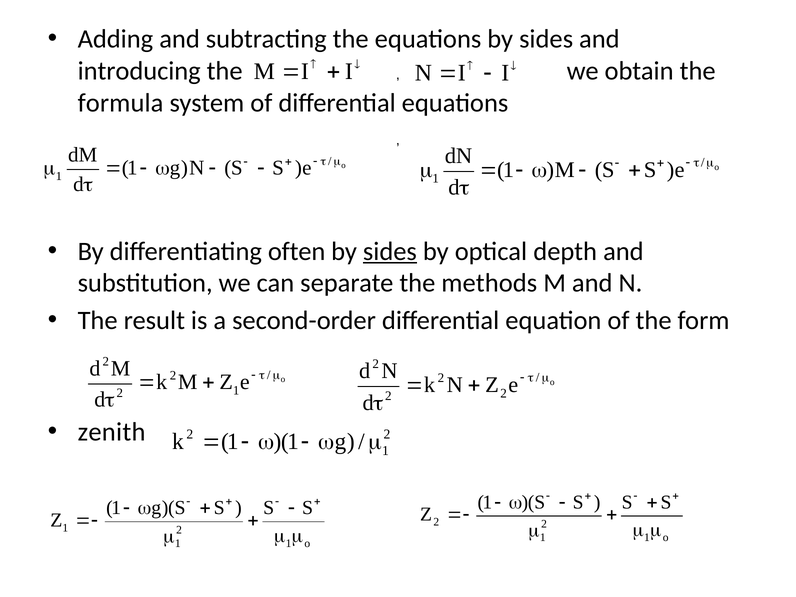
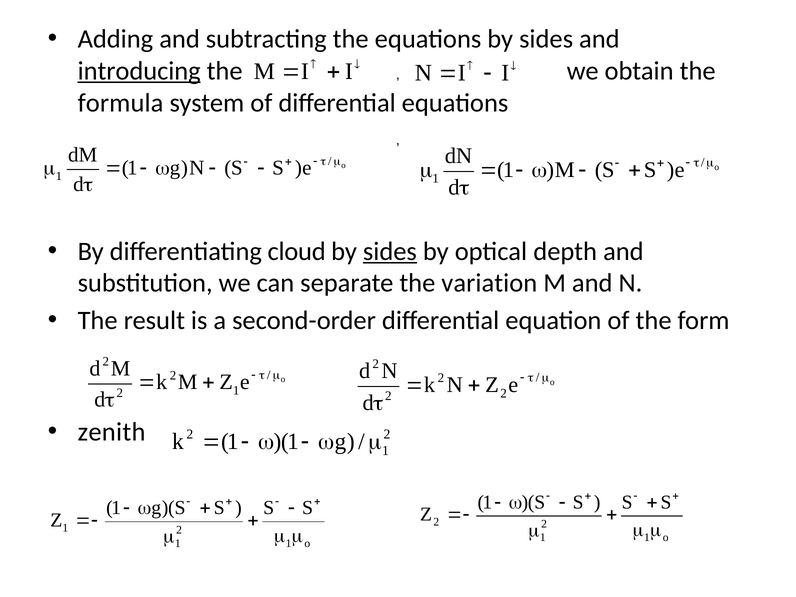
introducing underline: none -> present (139, 71)
often: often -> cloud (297, 251)
methods: methods -> variation (489, 283)
